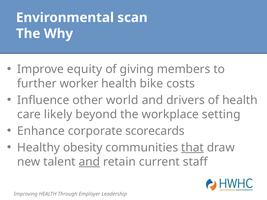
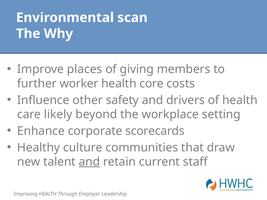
equity: equity -> places (85, 69)
bike: bike -> core (152, 84)
world: world -> safety (122, 100)
obesity: obesity -> culture (83, 148)
that underline: present -> none (192, 148)
